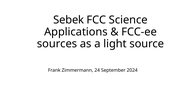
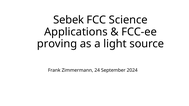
sources: sources -> proving (57, 44)
